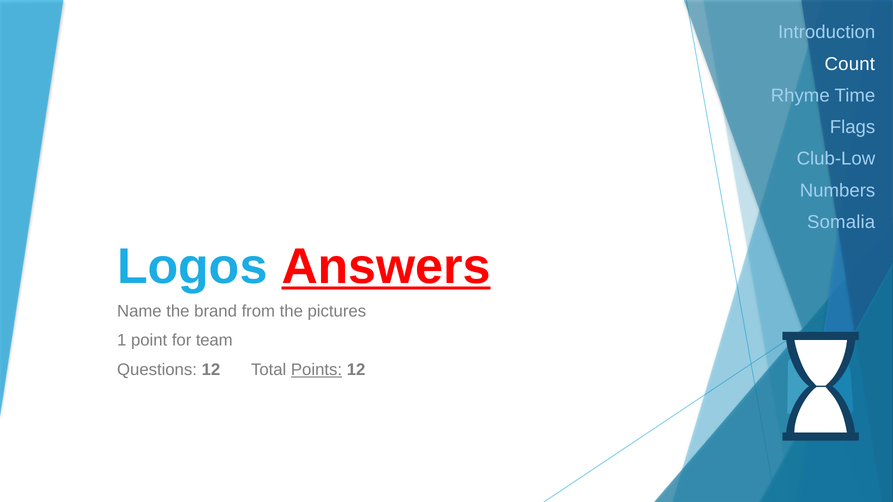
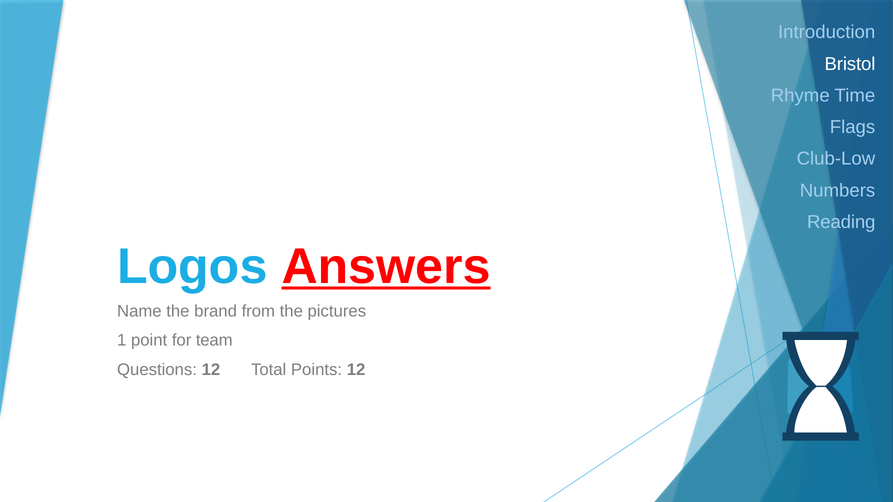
Count: Count -> Bristol (850, 64)
Somalia: Somalia -> Reading (841, 222)
Points underline: present -> none (317, 370)
